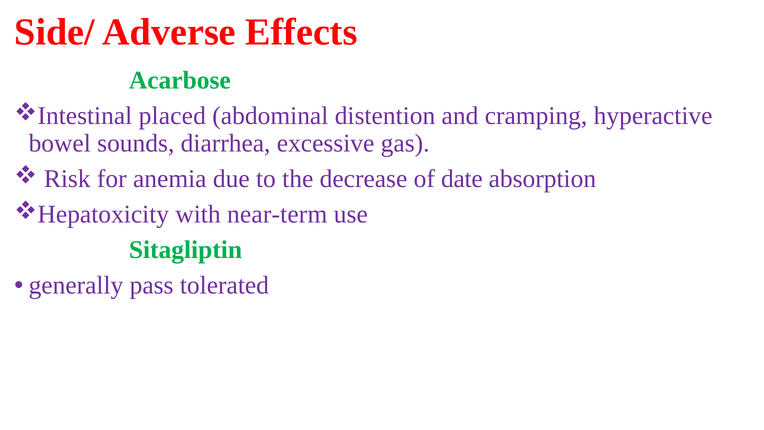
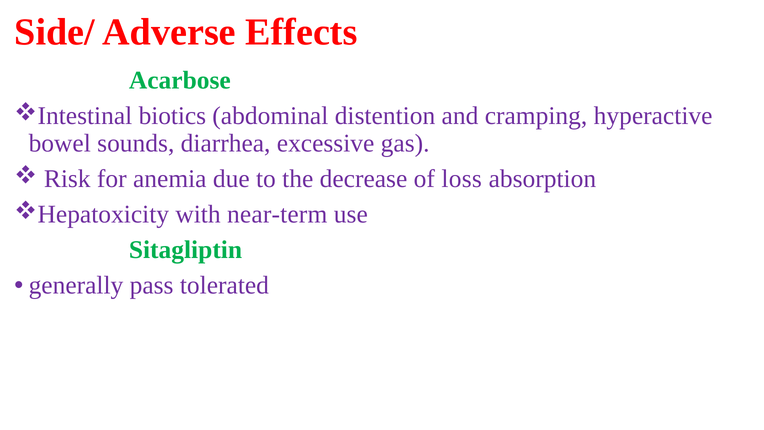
placed: placed -> biotics (172, 116)
date: date -> loss (462, 179)
